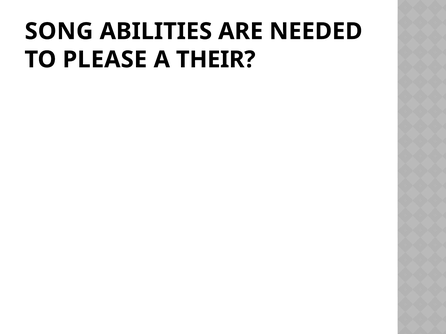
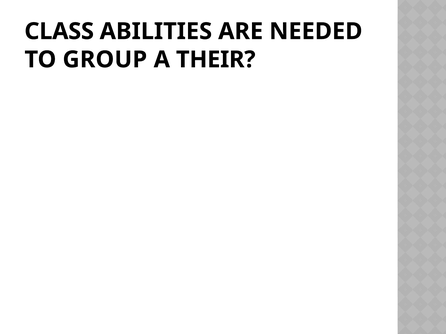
SONG: SONG -> CLASS (59, 31)
PLEASE: PLEASE -> GROUP (105, 60)
